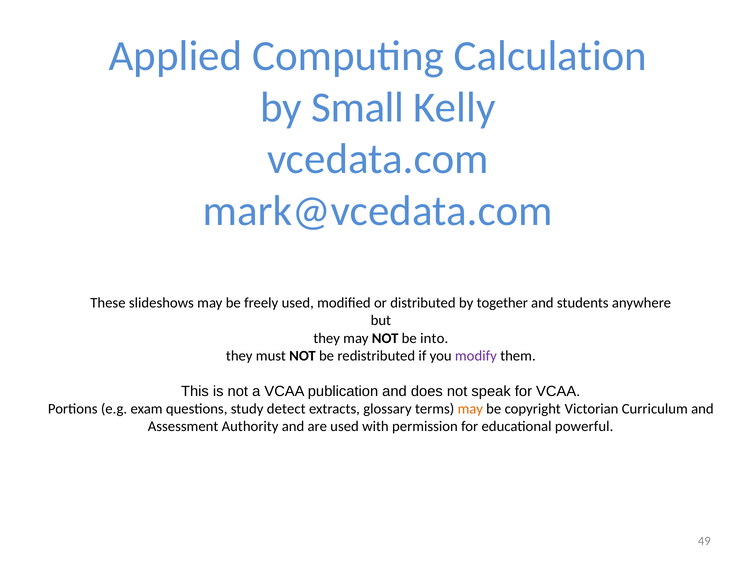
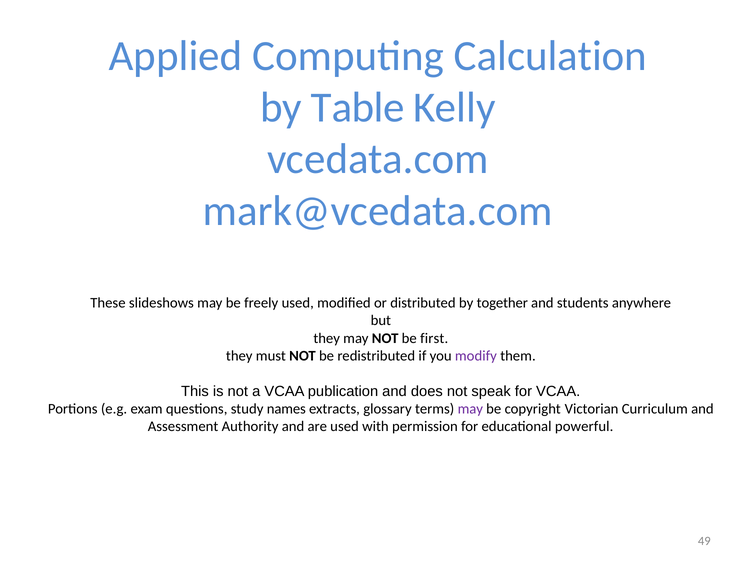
Small: Small -> Table (358, 108)
into: into -> first (434, 338)
detect: detect -> names (286, 409)
may colour: orange -> purple (470, 409)
